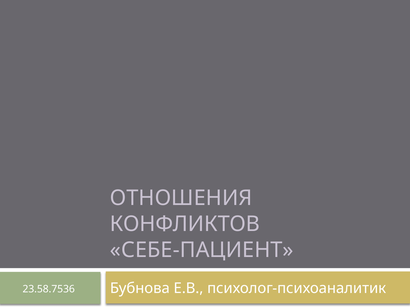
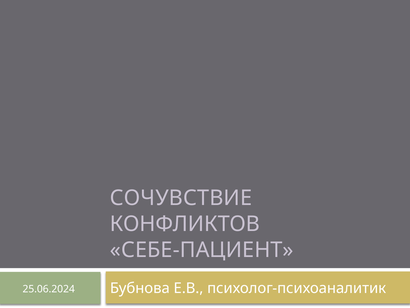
ОТНОШЕНИЯ: ОТНОШЕНИЯ -> СОЧУВСТВИЕ (181, 198)
23.58.7536: 23.58.7536 -> 25.06.2024 (49, 289)
